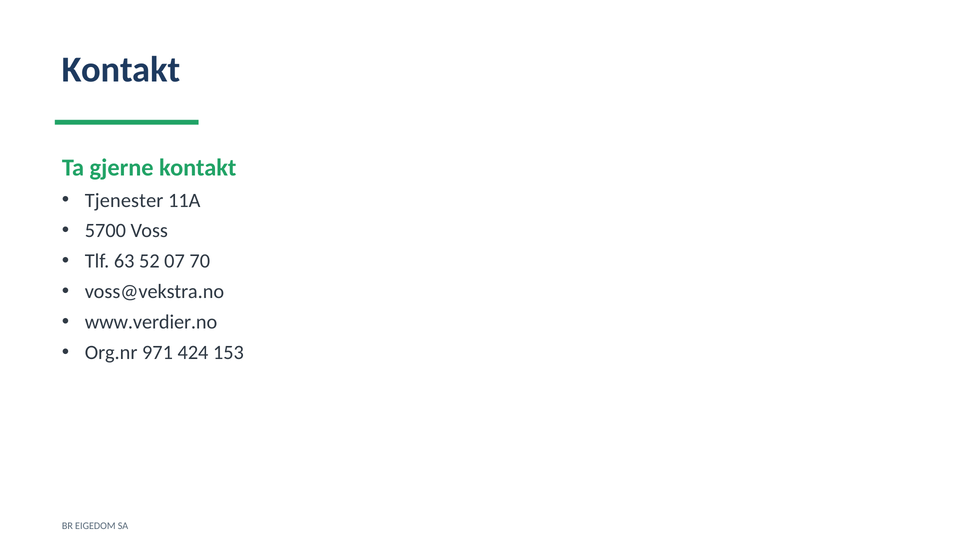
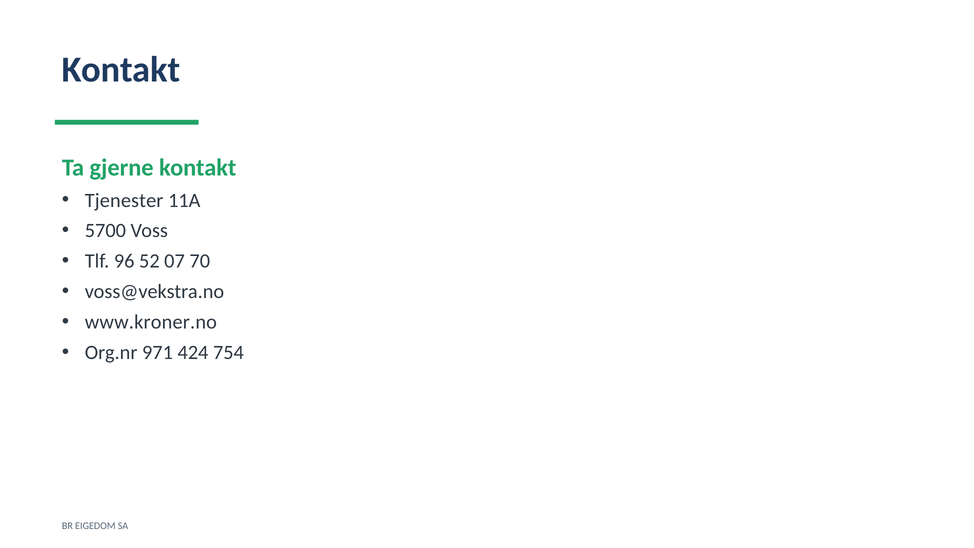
63: 63 -> 96 (124, 261)
www.verdier.no: www.verdier.no -> www.kroner.no (151, 322)
153: 153 -> 754 (228, 353)
